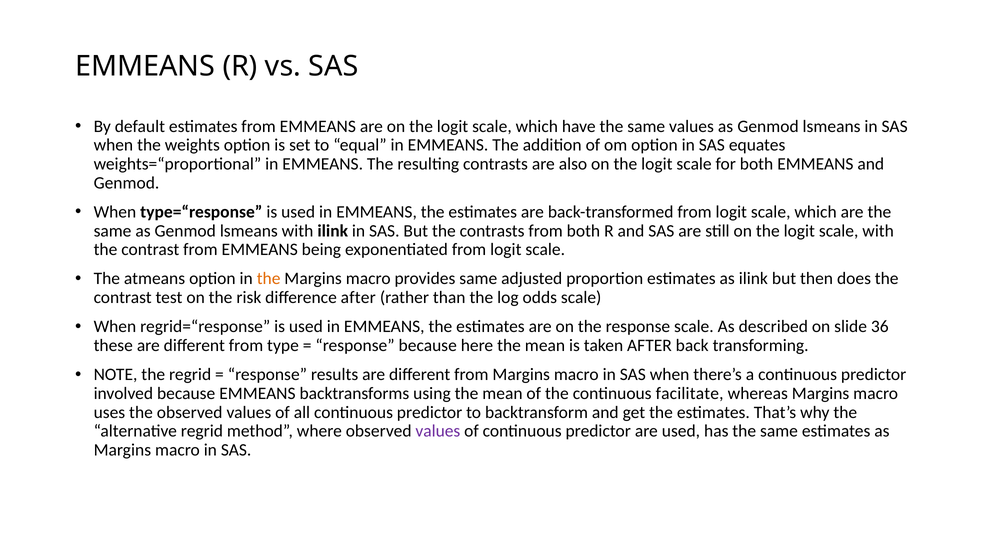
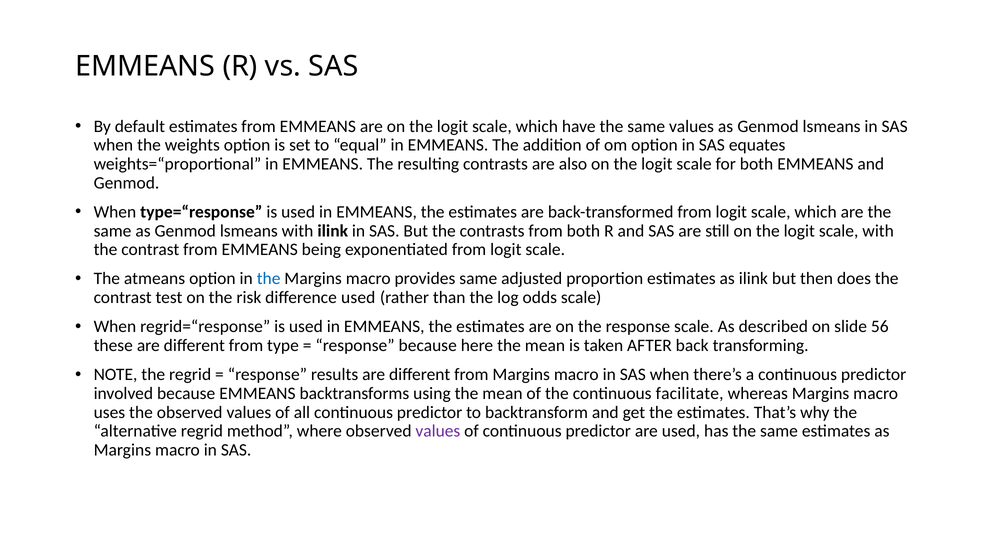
the colour: orange -> blue (269, 279)
difference after: after -> used (358, 298)
36: 36 -> 56 (880, 327)
